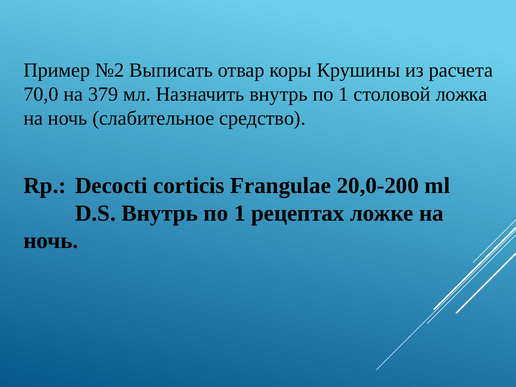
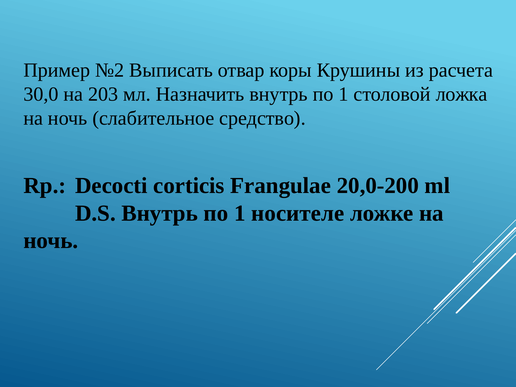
70,0: 70,0 -> 30,0 (41, 94)
379: 379 -> 203 (103, 94)
рецептах: рецептах -> носителе (298, 213)
